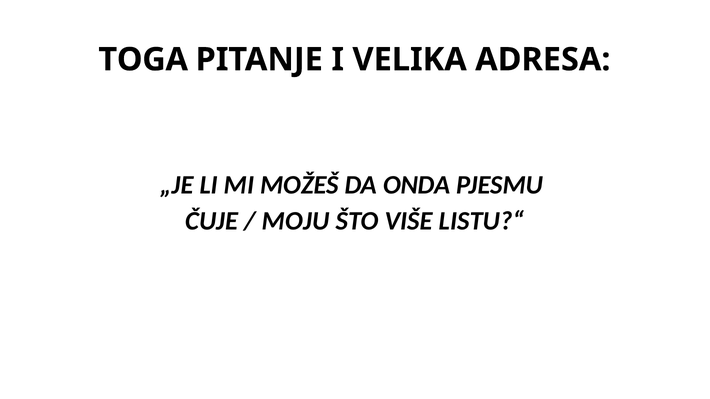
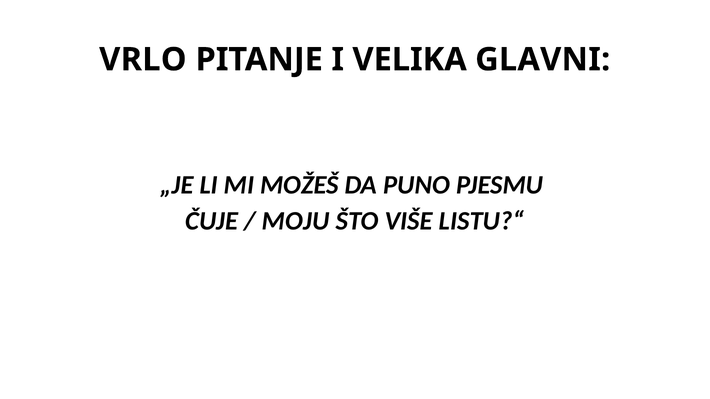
TOGA: TOGA -> VRLO (143, 60)
ADRESA: ADRESA -> GLAVNI (543, 60)
ONDA: ONDA -> PUNO (417, 185)
